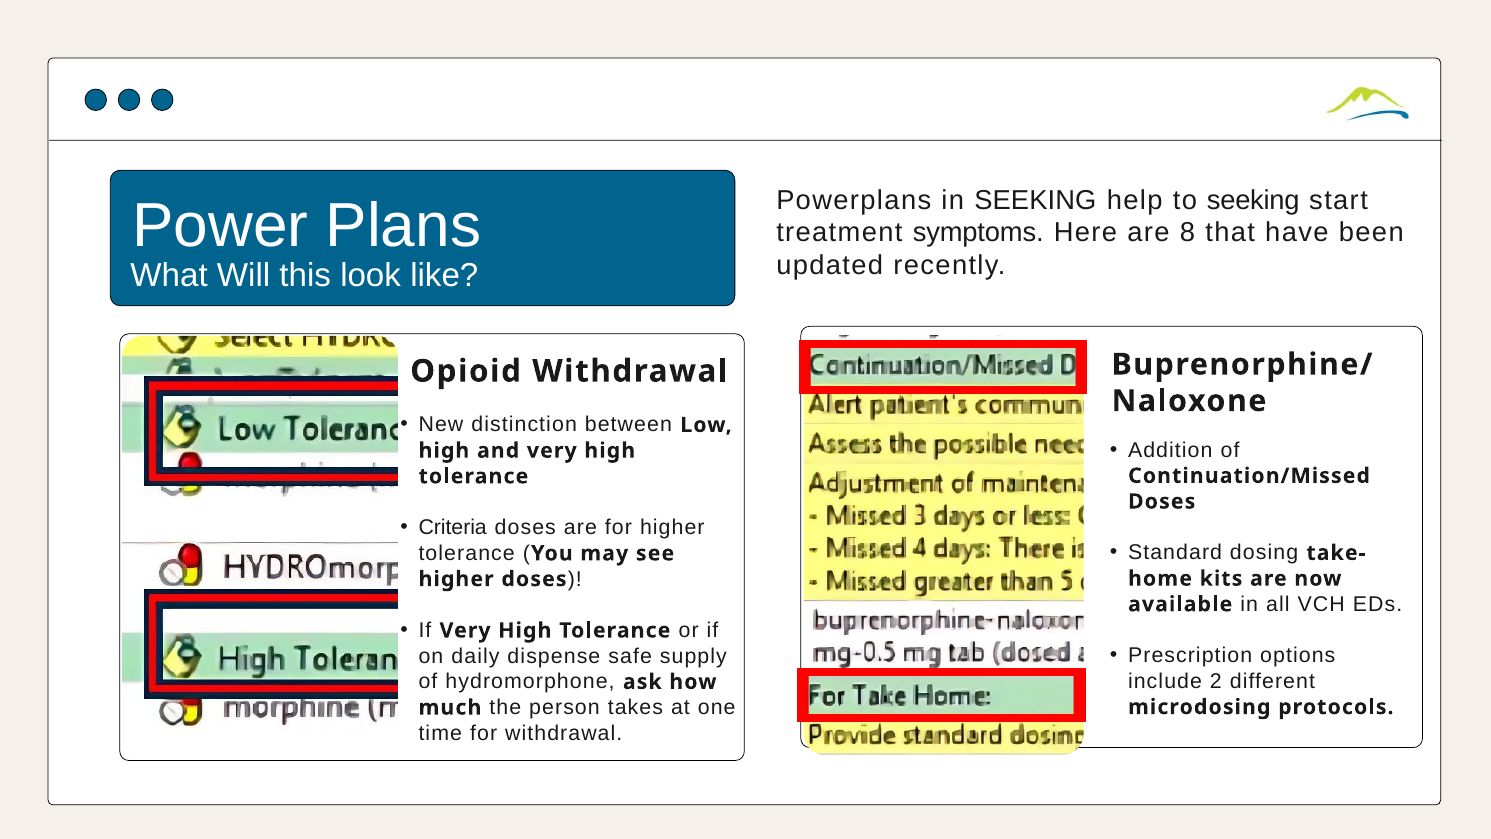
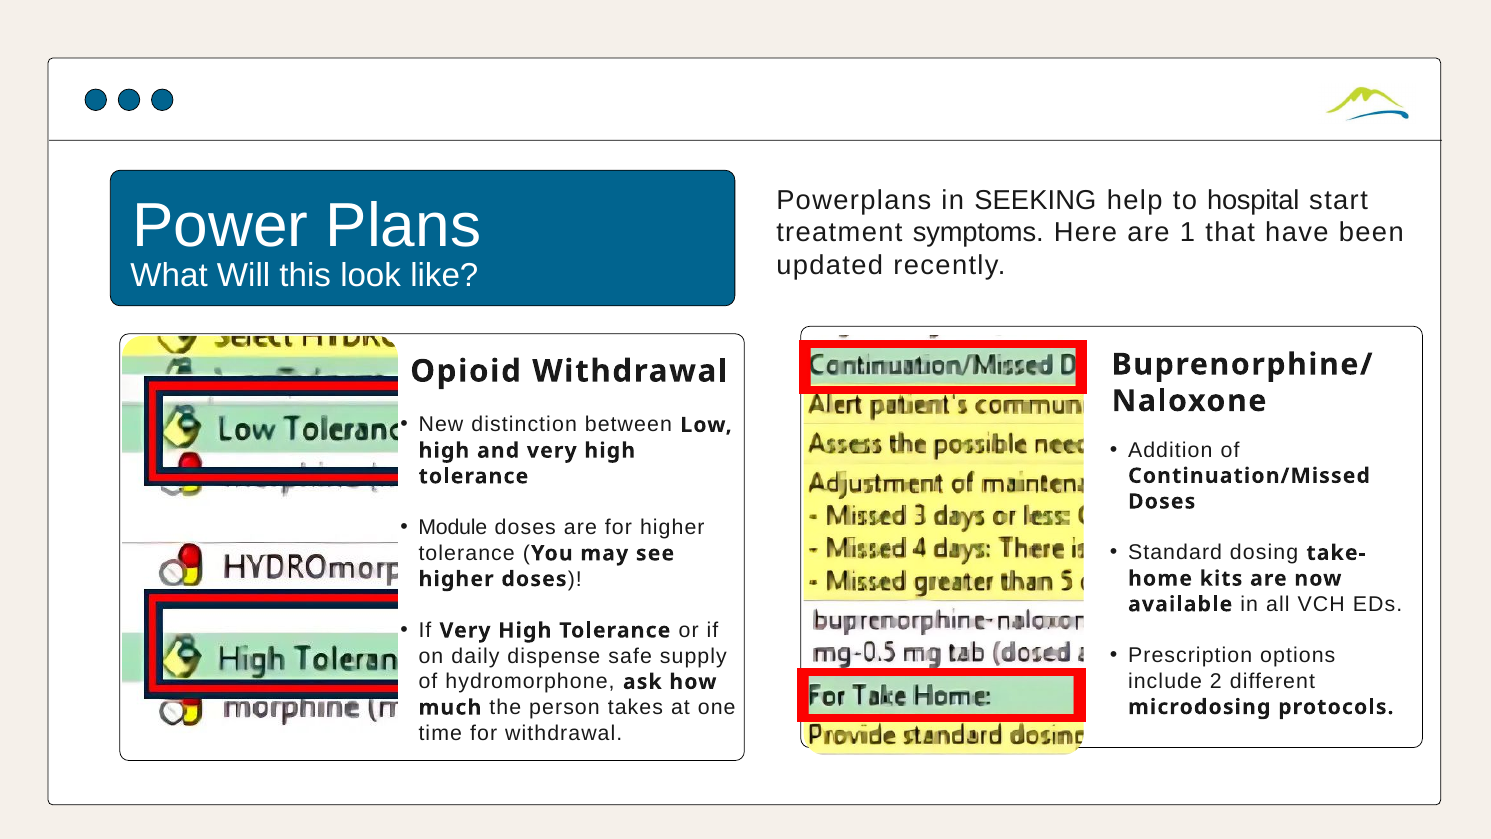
to seeking: seeking -> hospital (1253, 200)
8: 8 -> 1 (1187, 233)
Criteria: Criteria -> Module (453, 528)
